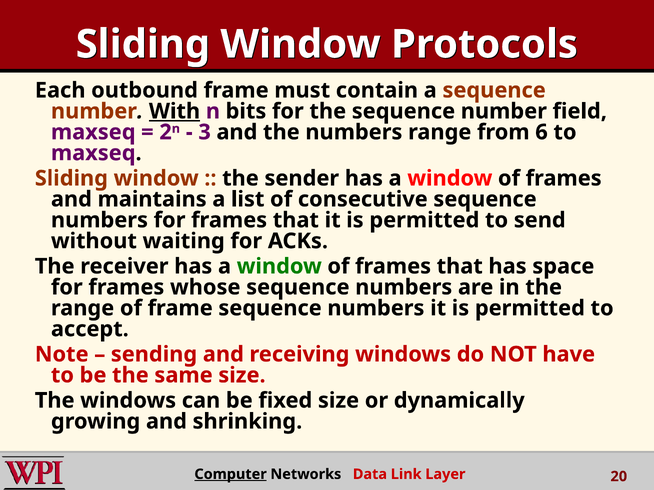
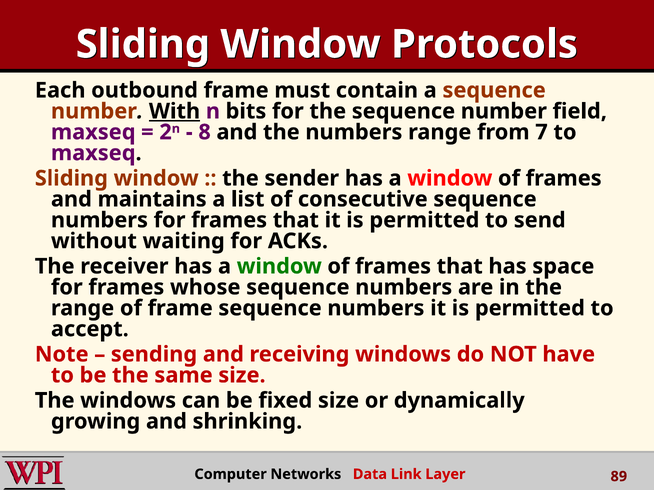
3: 3 -> 8 (205, 132)
6: 6 -> 7 (542, 132)
Computer underline: present -> none (231, 475)
20: 20 -> 89 (619, 477)
